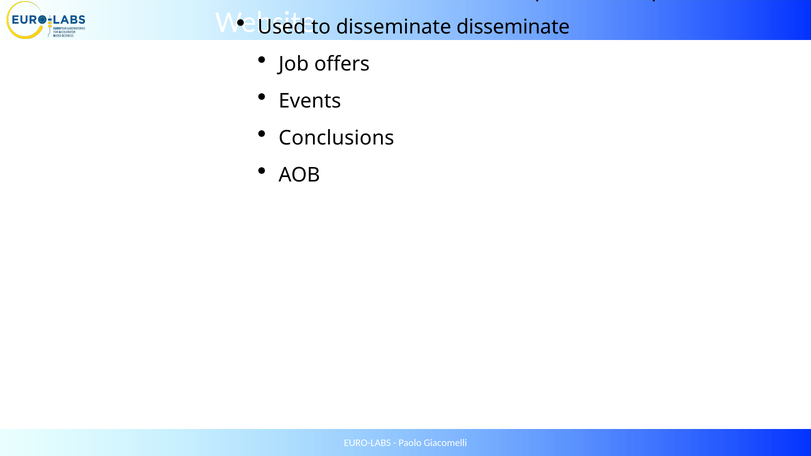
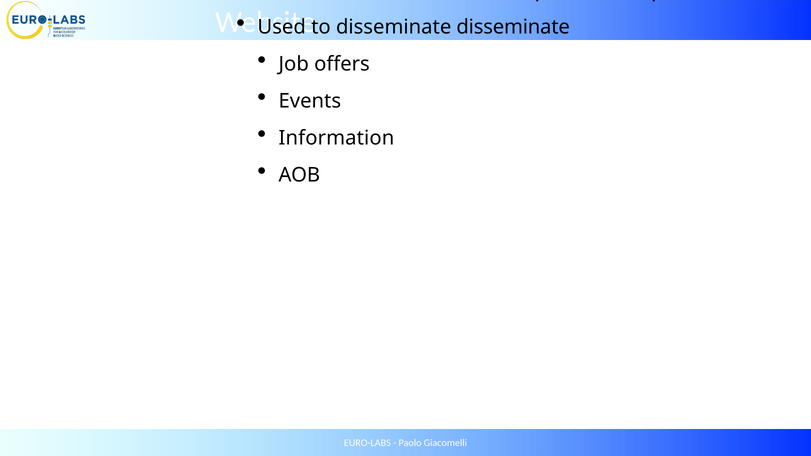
Conclusions: Conclusions -> Information (336, 138)
